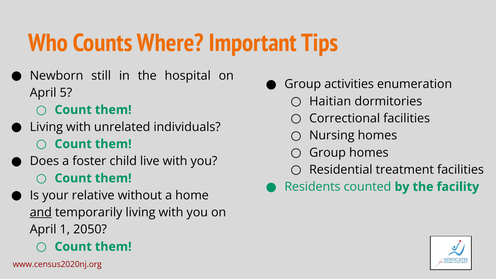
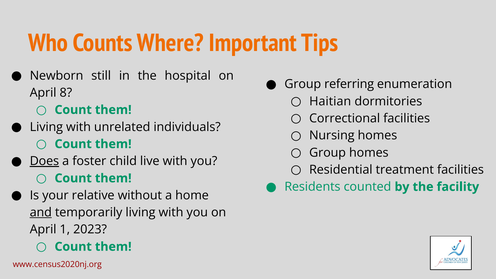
activities: activities -> referring (349, 84)
5: 5 -> 8 (66, 93)
Does underline: none -> present (44, 161)
2050: 2050 -> 2023 (90, 230)
